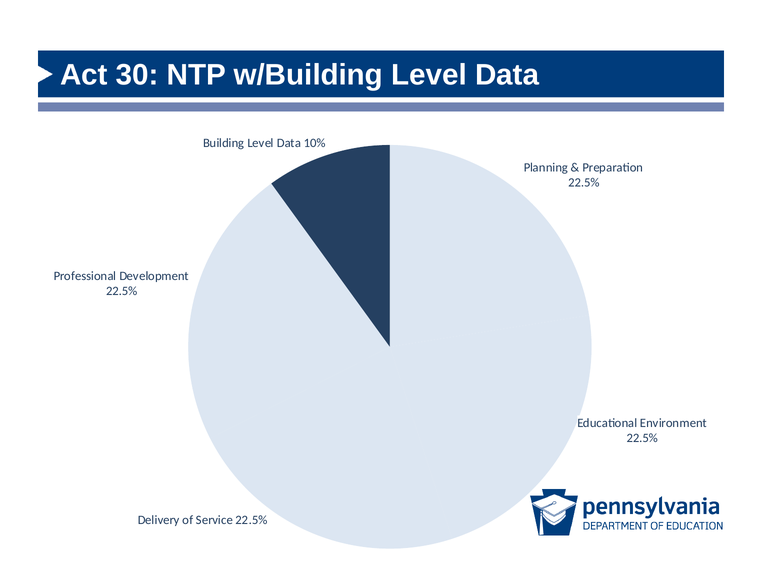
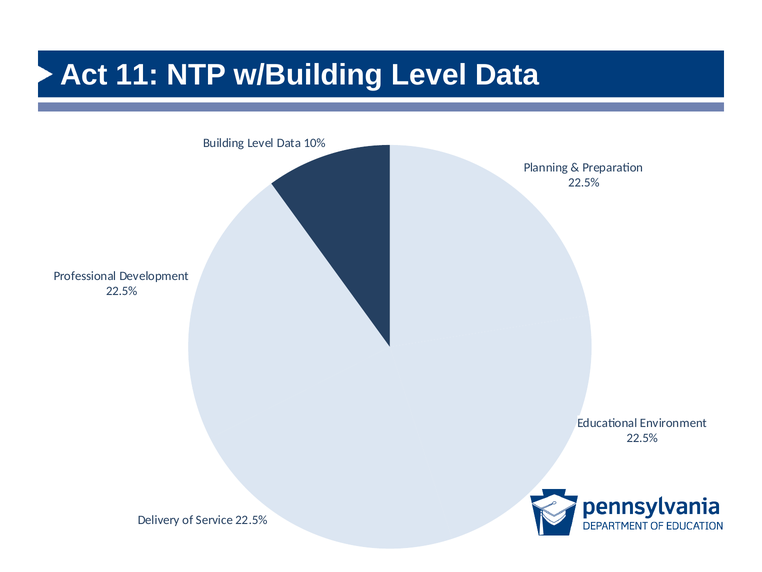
30: 30 -> 11 (137, 75)
